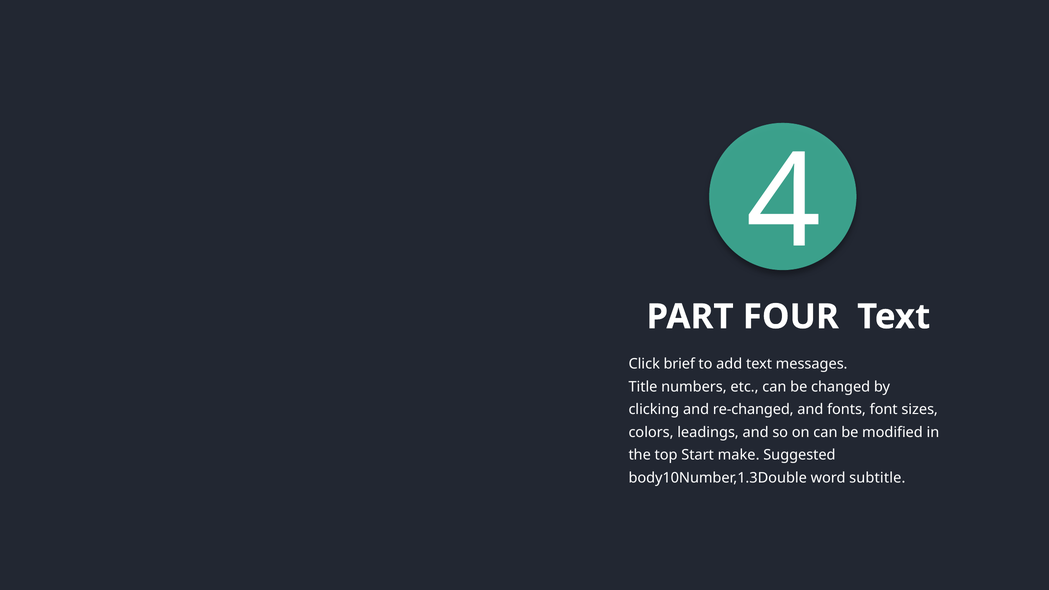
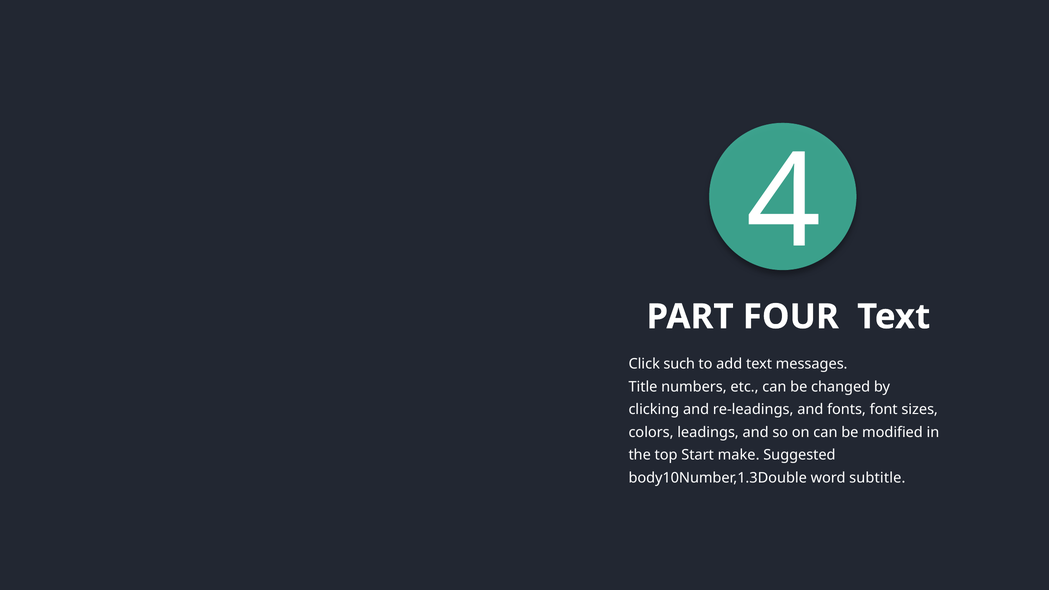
brief: brief -> such (679, 364)
re-changed: re-changed -> re-leadings (753, 410)
